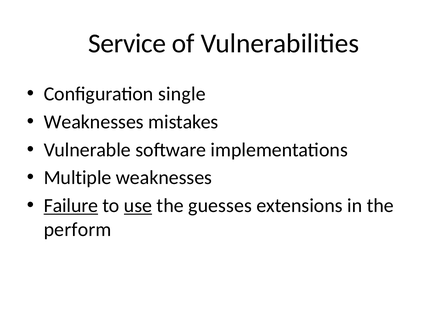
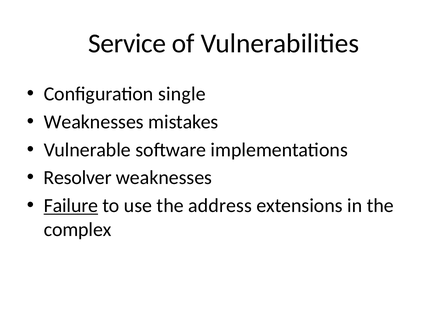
Multiple: Multiple -> Resolver (78, 178)
use underline: present -> none (138, 206)
guesses: guesses -> address (220, 206)
perform: perform -> complex (78, 230)
